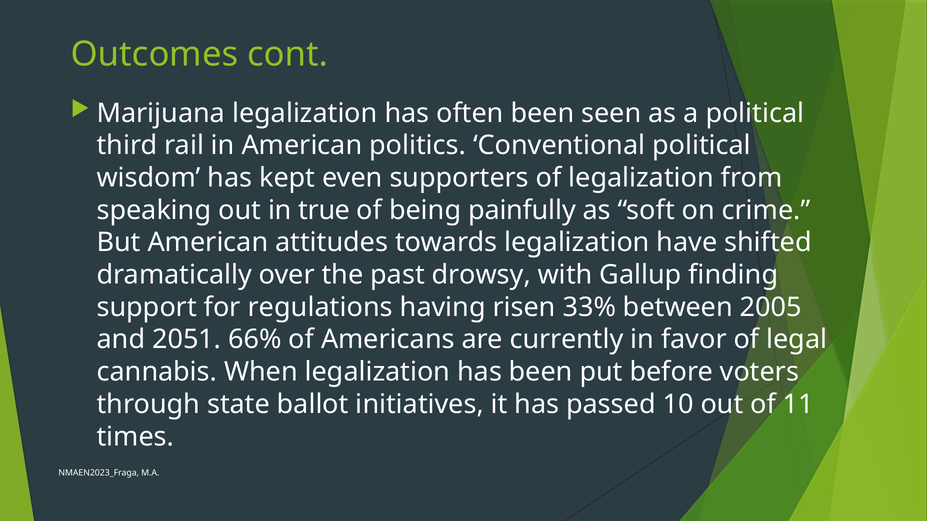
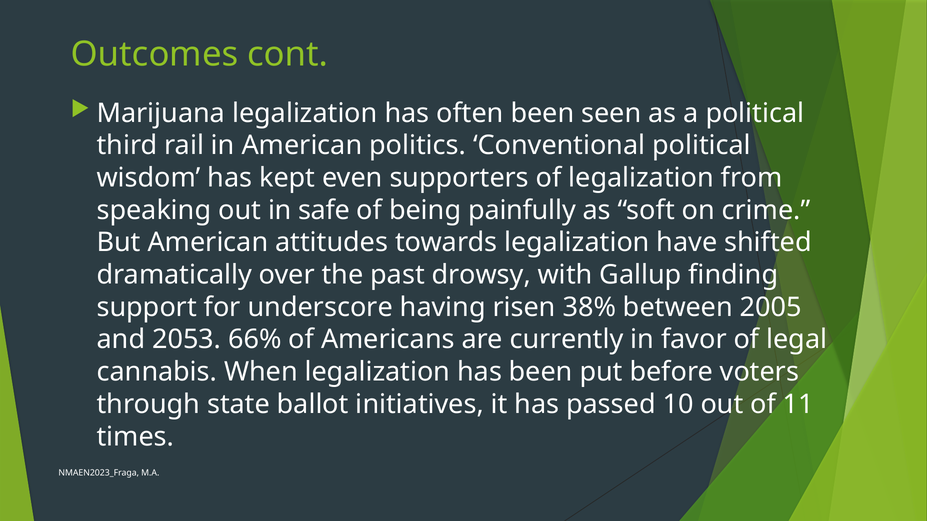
true: true -> safe (324, 210)
regulations: regulations -> underscore (320, 307)
33%: 33% -> 38% (589, 307)
2051: 2051 -> 2053 (187, 340)
